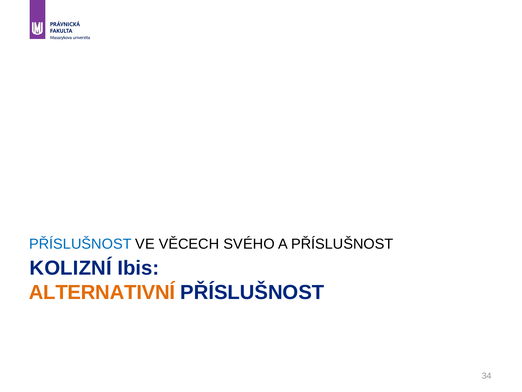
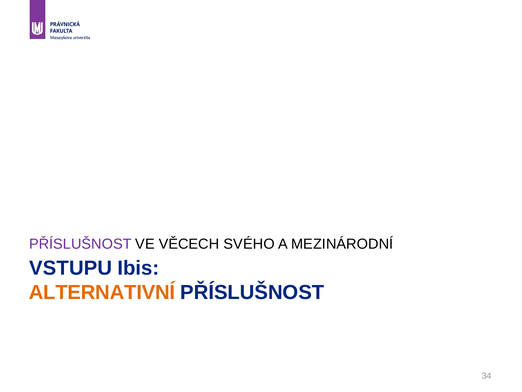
PŘÍSLUŠNOST colour: blue -> purple (80, 244)
A PŘÍSLUŠNOST: PŘÍSLUŠNOST -> MEZINÁRODNÍ (342, 244)
KOLIZNÍ: KOLIZNÍ -> VSTUPU (71, 268)
